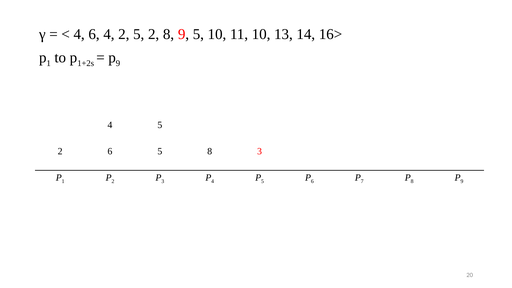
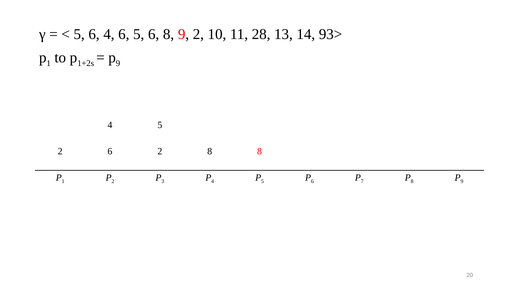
4: 4 -> 5 (79, 34)
4 2: 2 -> 6 (124, 34)
2: 2 -> 6 (154, 34)
9 5: 5 -> 2 (198, 34)
11 10: 10 -> 28 (261, 34)
16>: 16> -> 93> (331, 34)
6 5: 5 -> 2 (160, 151)
8 3: 3 -> 8 (260, 151)
